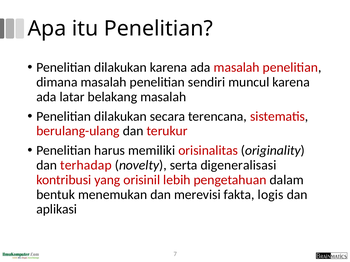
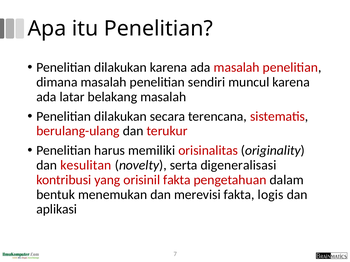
terhadap: terhadap -> kesulitan (86, 166)
orisinil lebih: lebih -> fakta (177, 180)
